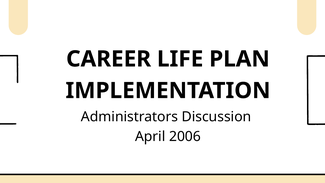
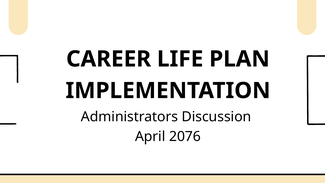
2006: 2006 -> 2076 (185, 136)
